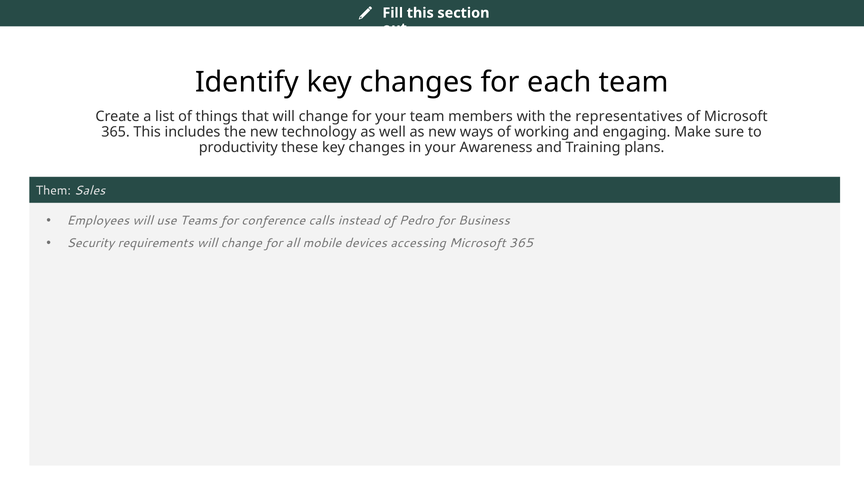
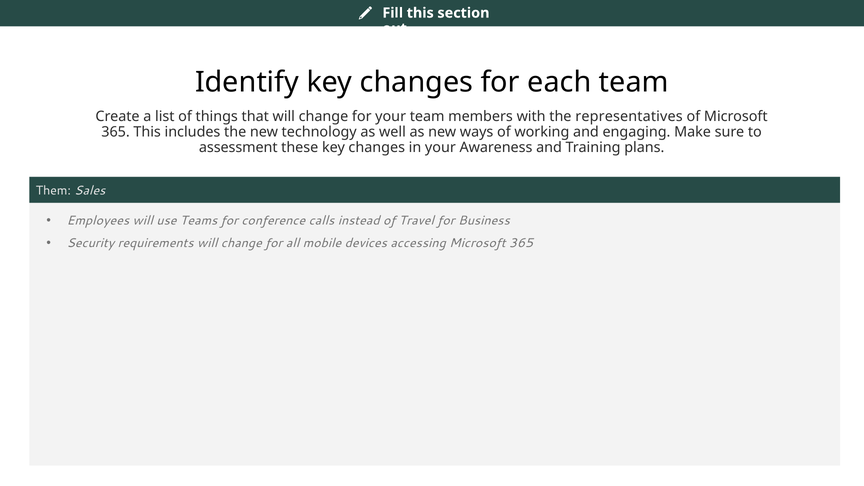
productivity: productivity -> assessment (238, 147)
Pedro: Pedro -> Travel (416, 221)
